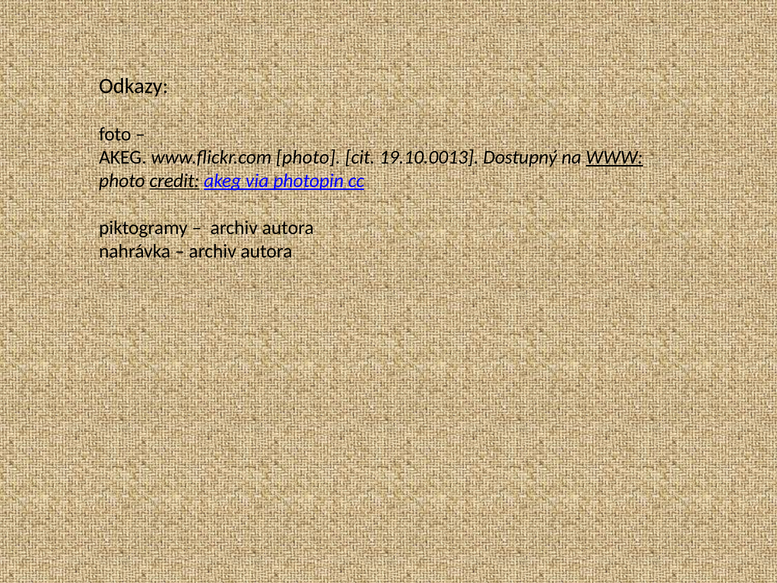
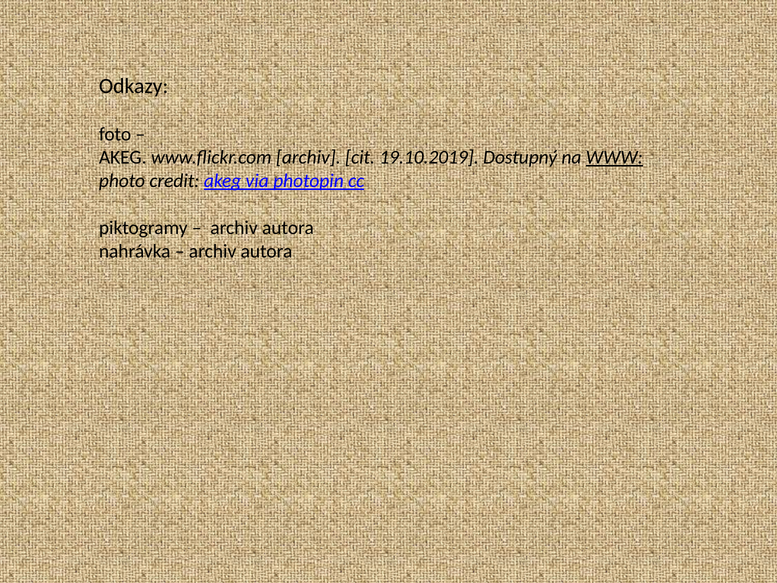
www.flickr.com photo: photo -> archiv (308, 157)
19.10.0013: 19.10.0013 -> 19.10.2019 (429, 157)
credit underline: present -> none (174, 181)
